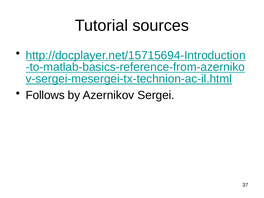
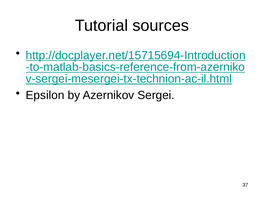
Follows: Follows -> Epsilon (45, 95)
